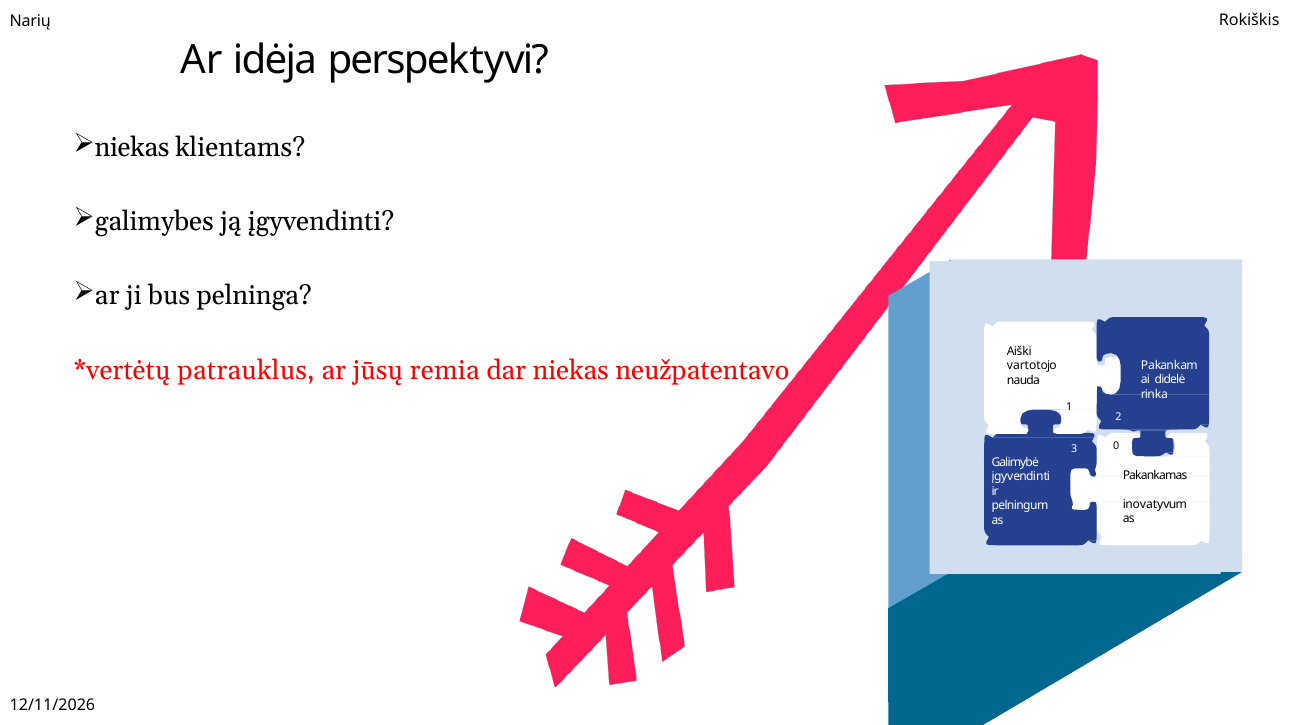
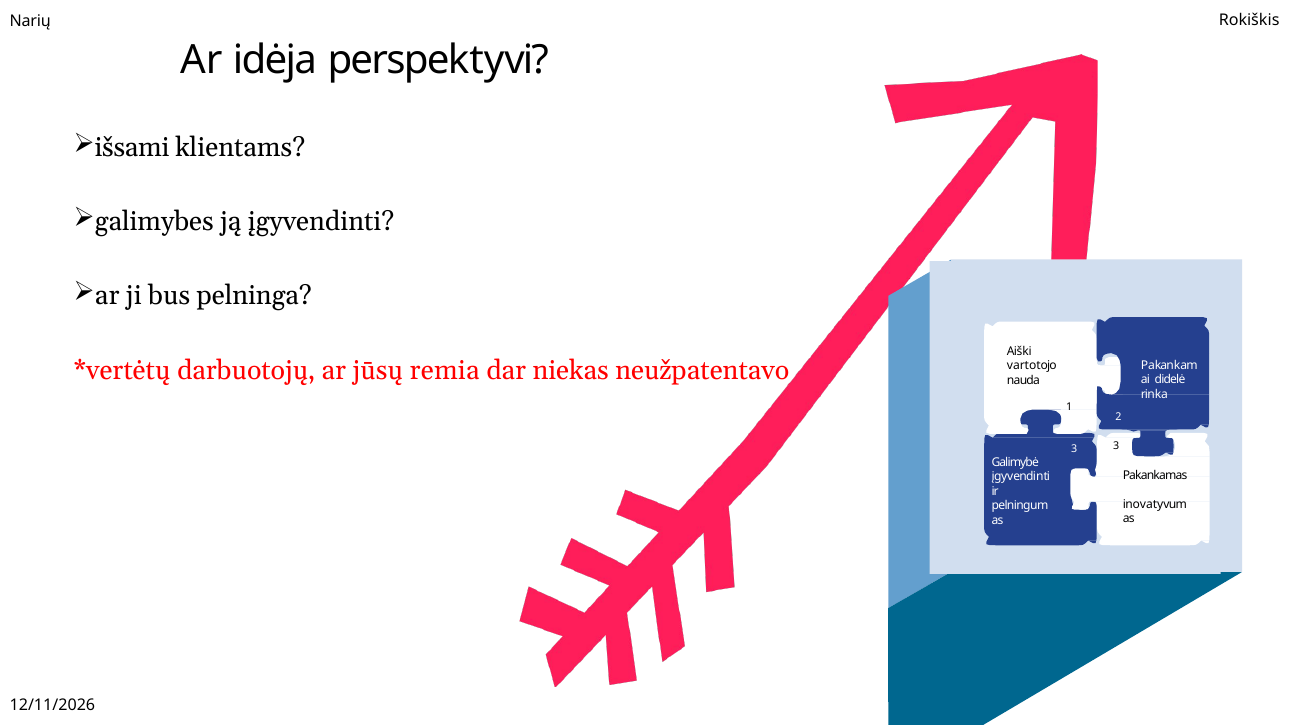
niekas: niekas -> išsami (132, 148)
patrauklus: patrauklus -> darbuotojų (246, 370)
3 0: 0 -> 3 (1116, 446)
